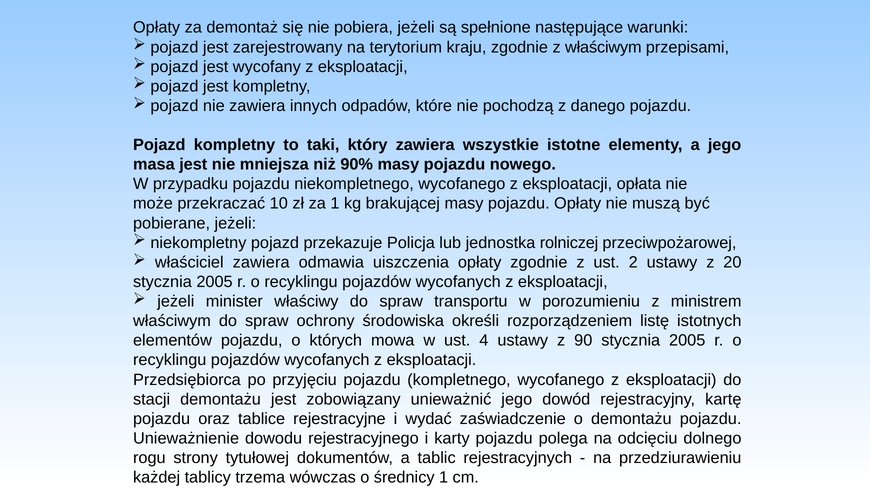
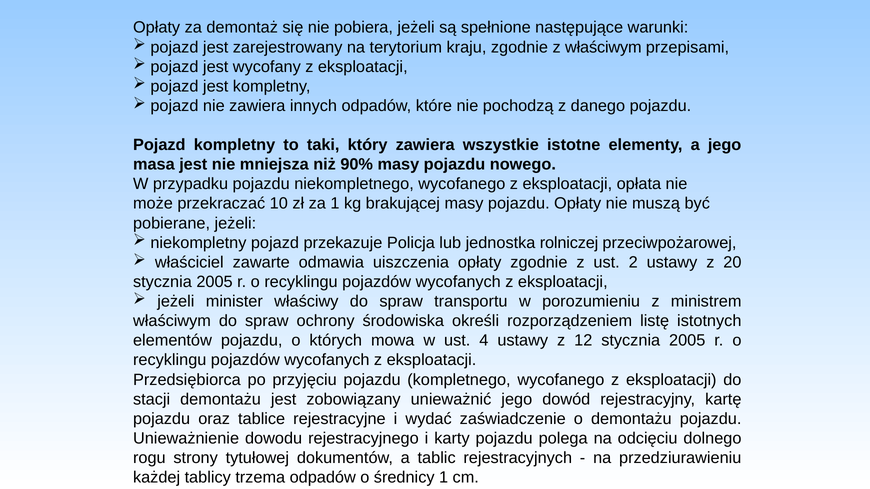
właściciel zawiera: zawiera -> zawarte (261, 262)
90: 90 -> 12 (583, 341)
trzema wówczas: wówczas -> odpadów (323, 478)
